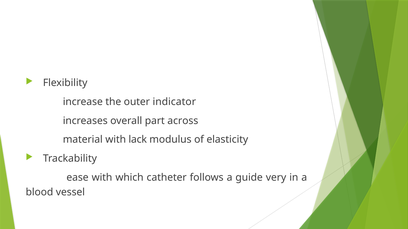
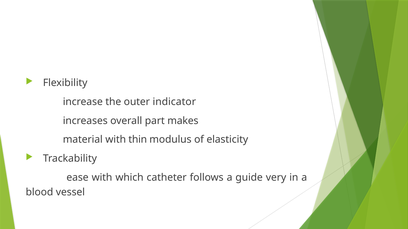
across: across -> makes (183, 121)
lack: lack -> thin (138, 140)
